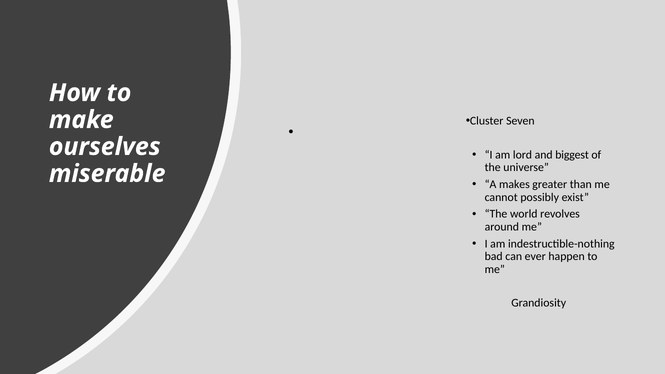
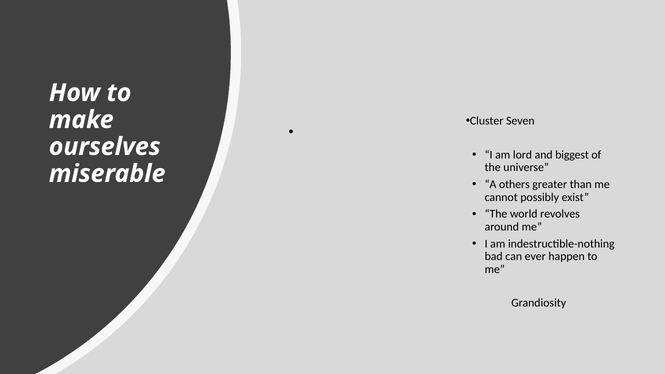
makes: makes -> others (514, 184)
